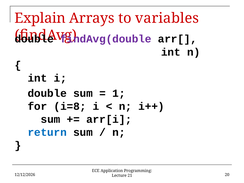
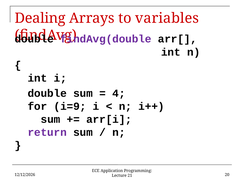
Explain: Explain -> Dealing (40, 18)
1: 1 -> 4 (119, 93)
i=8: i=8 -> i=9 (70, 106)
return colour: blue -> purple (47, 132)
